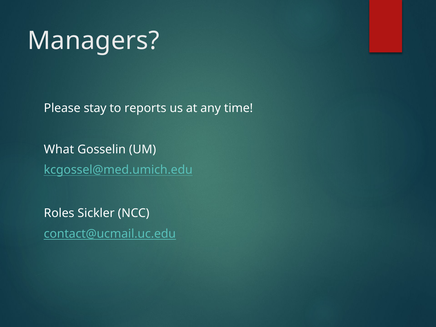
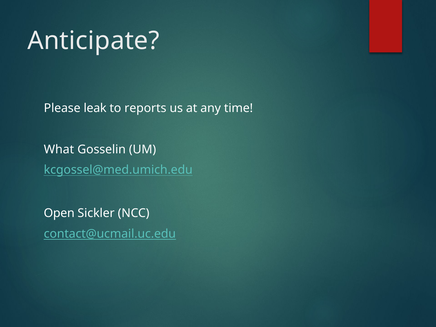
Managers: Managers -> Anticipate (93, 41)
stay: stay -> leak (95, 108)
Roles: Roles -> Open (59, 213)
